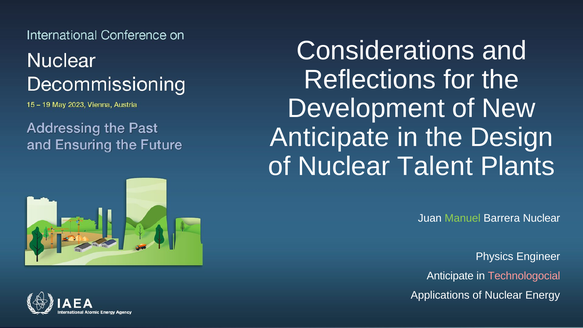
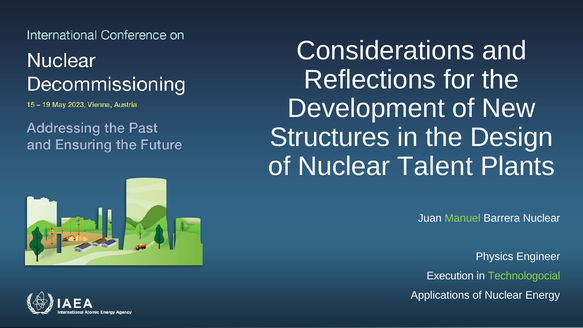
Anticipate: Anticipate -> Structures (330, 137)
Anticipate: Anticipate -> Execution (450, 276)
Technologocial colour: pink -> light green (524, 276)
